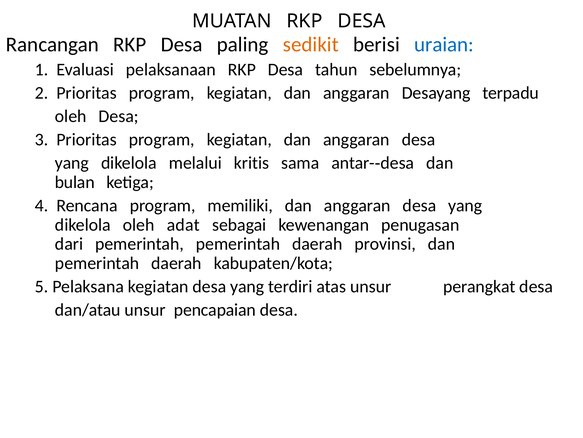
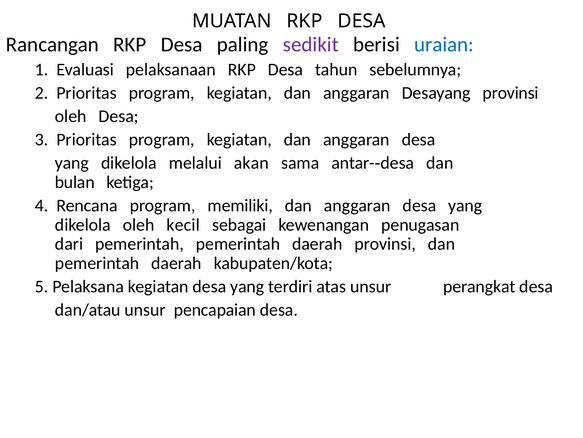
sedikit colour: orange -> purple (311, 45)
Desayang terpadu: terpadu -> provinsi (511, 93)
kritis: kritis -> akan (251, 163)
adat: adat -> kecil (183, 224)
